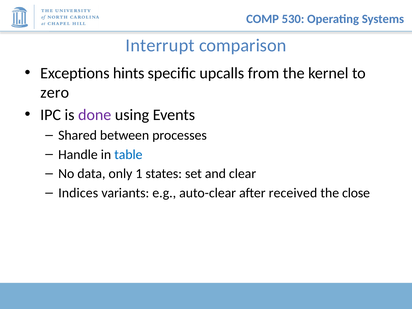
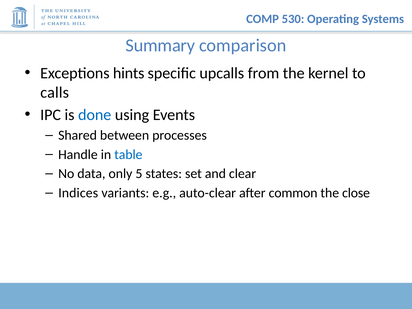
Interrupt: Interrupt -> Summary (160, 46)
zero: zero -> calls (55, 92)
done colour: purple -> blue (95, 115)
1: 1 -> 5 (139, 174)
received: received -> common (293, 193)
